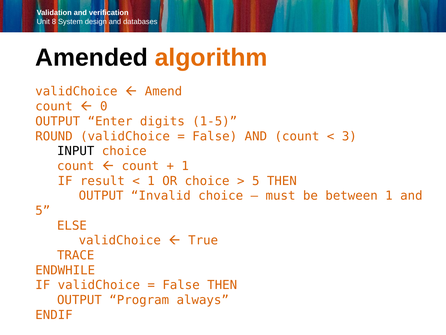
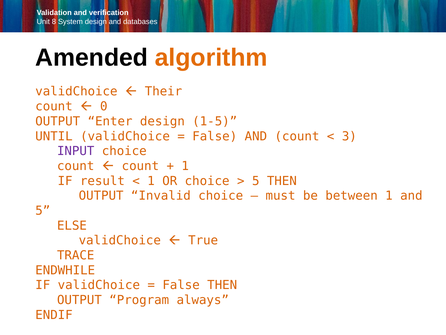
Amend: Amend -> Their (163, 91)
Enter digits: digits -> design (162, 121)
ROUND: ROUND -> UNTIL (54, 136)
INPUT colour: black -> purple (76, 151)
